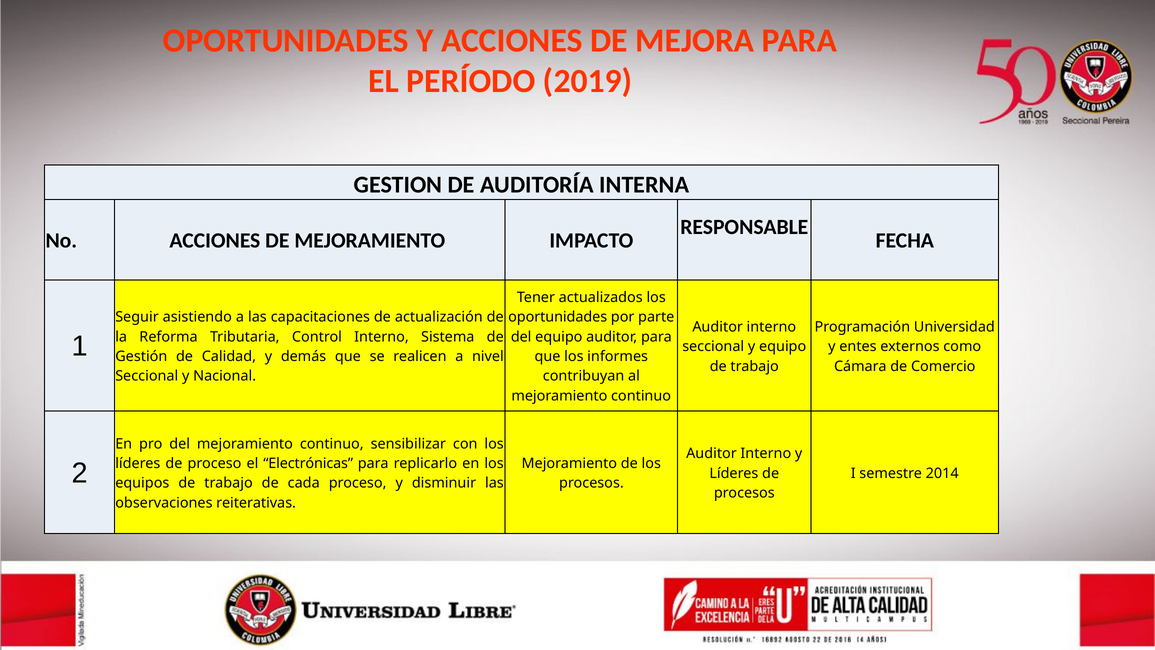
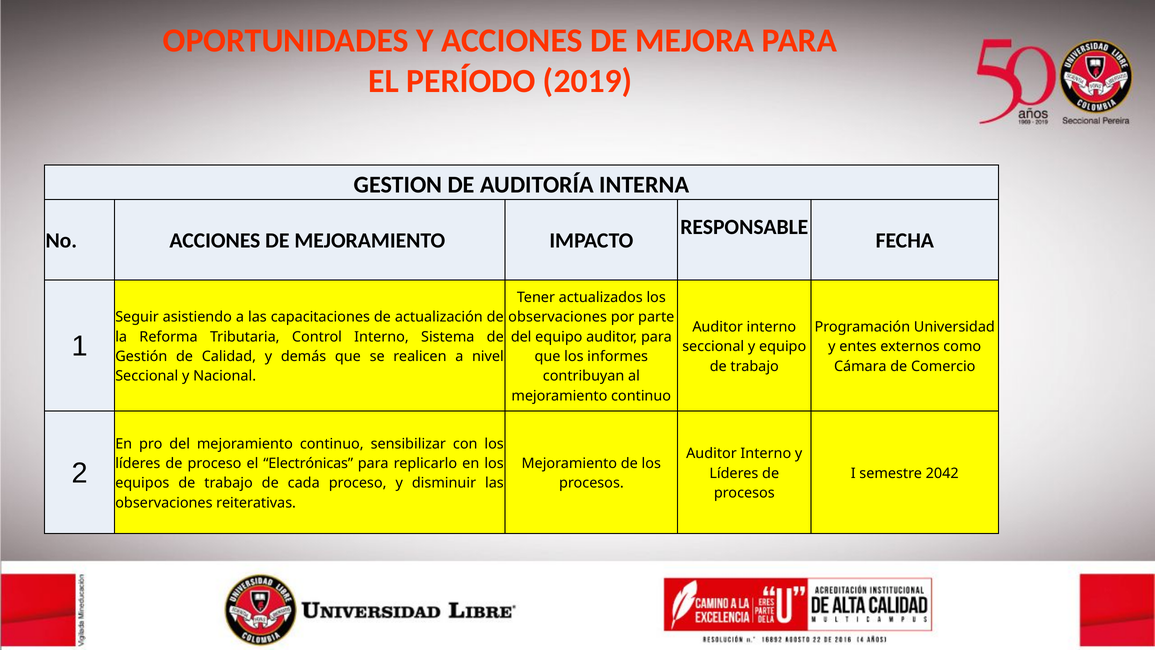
oportunidades: oportunidades -> observaciones (558, 317)
2014: 2014 -> 2042 (942, 473)
